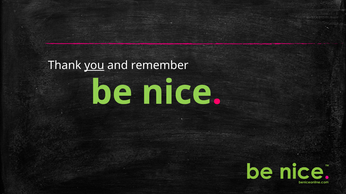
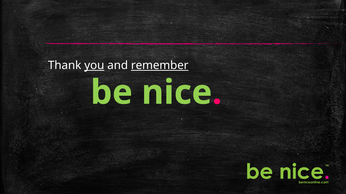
remember underline: none -> present (160, 66)
